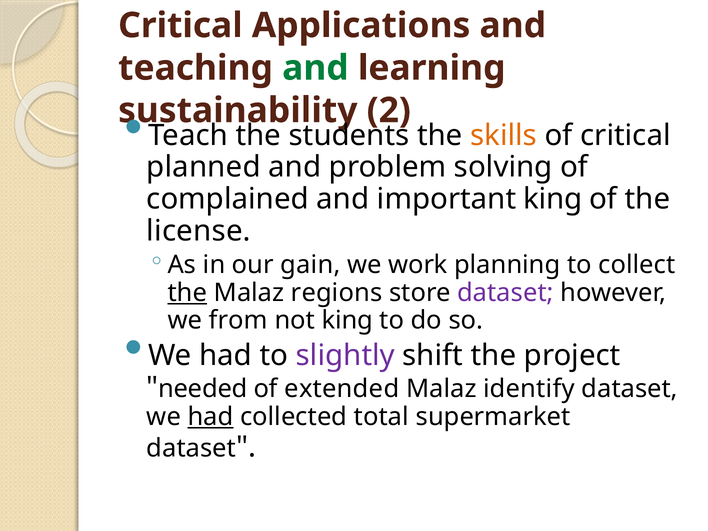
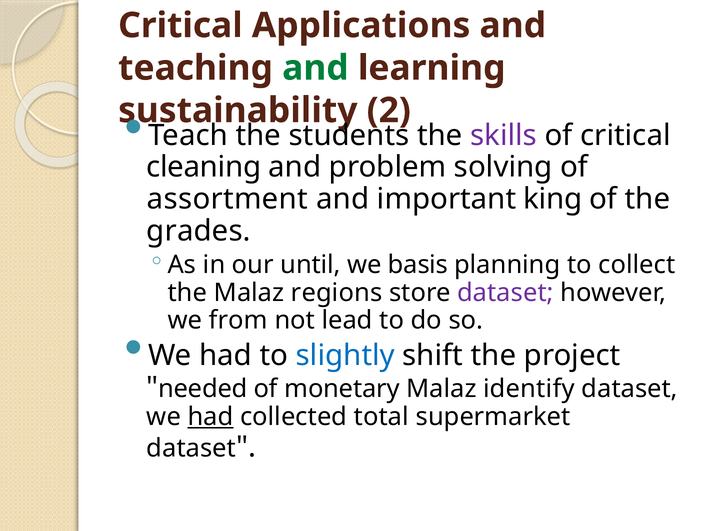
skills colour: orange -> purple (504, 135)
planned: planned -> cleaning (204, 167)
complained: complained -> assortment (227, 199)
license: license -> grades (199, 231)
gain: gain -> until (311, 265)
work: work -> basis (418, 265)
the underline: present -> none (187, 293)
not king: king -> lead (347, 320)
slightly colour: purple -> blue (345, 356)
extended: extended -> monetary (342, 389)
